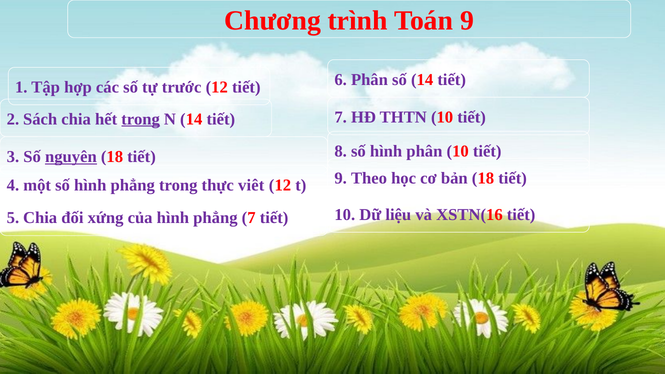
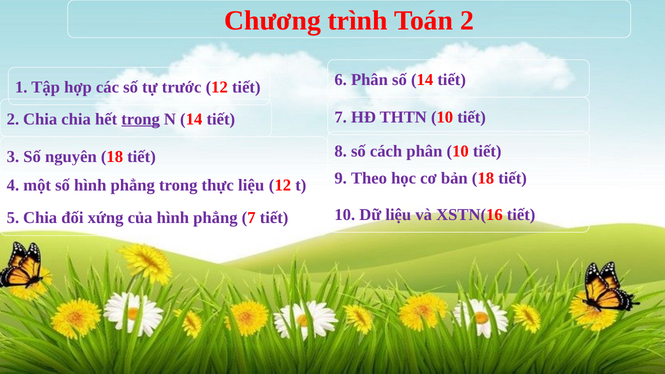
Toán 9: 9 -> 2 (467, 21)
2 Sách: Sách -> Chia (40, 119)
8 số hình: hình -> cách (386, 151)
nguyên underline: present -> none (71, 157)
thực viêt: viêt -> liệu (251, 185)
